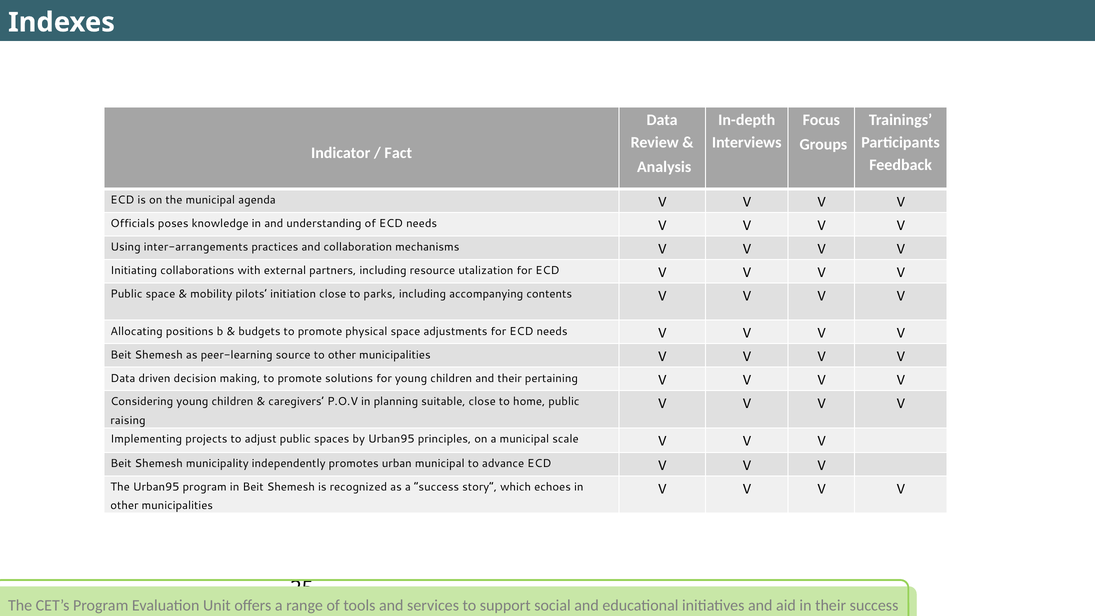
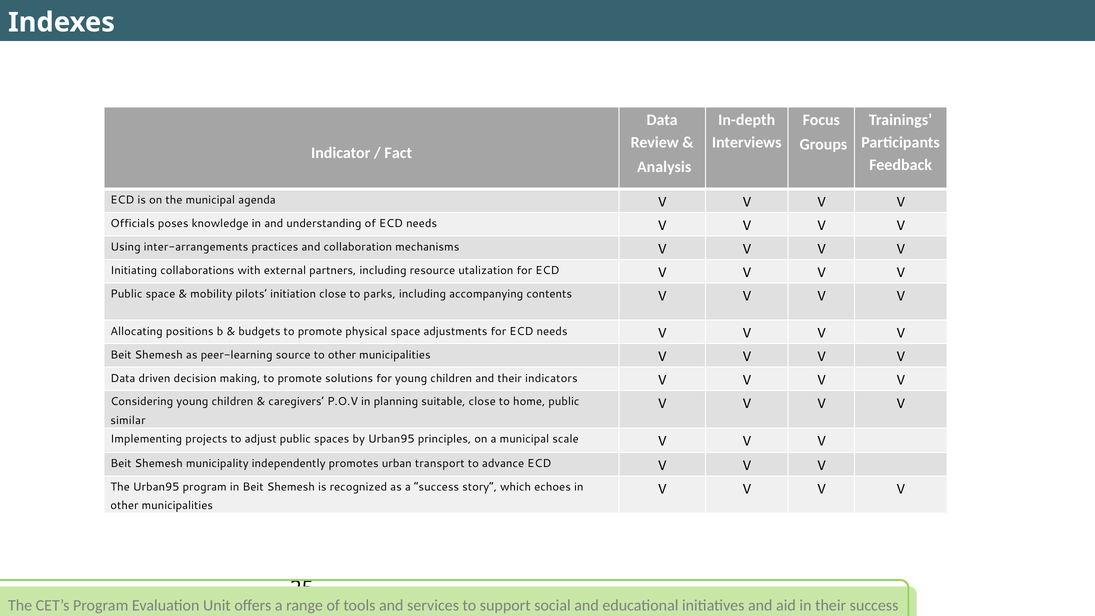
pertaining: pertaining -> indicators (551, 378)
raising: raising -> similar (128, 420)
urban municipal: municipal -> transport (440, 464)
